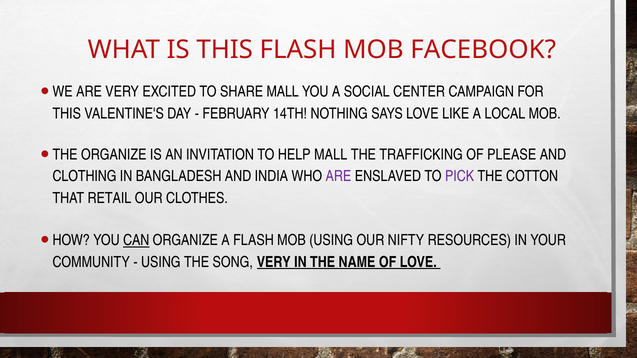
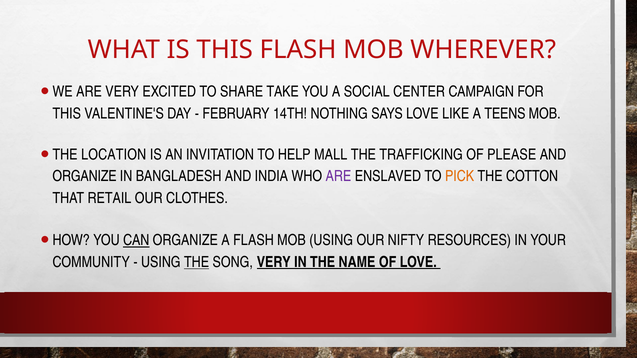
FACEBOOK: FACEBOOK -> WHEREVER (483, 50)
SHARE MALL: MALL -> TAKE (283, 92)
LOCAL: LOCAL -> TEENS (505, 114)
THE ORGANIZE: ORGANIZE -> LOCATION (114, 155)
CLOTHING: CLOTHING -> ORGANIZE (85, 177)
PICK colour: purple -> orange (460, 177)
THE underline: none -> present (197, 262)
